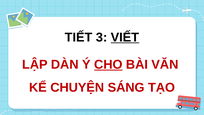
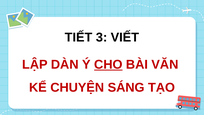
VIẾT underline: present -> none (125, 37)
